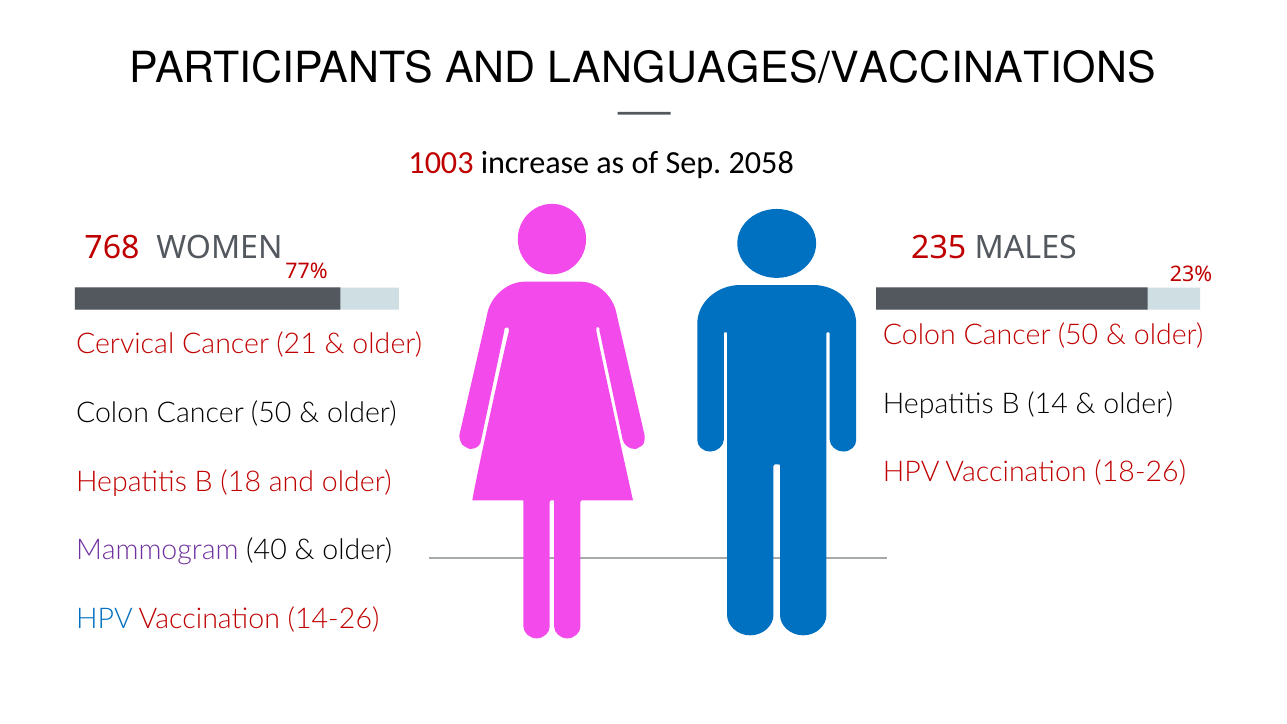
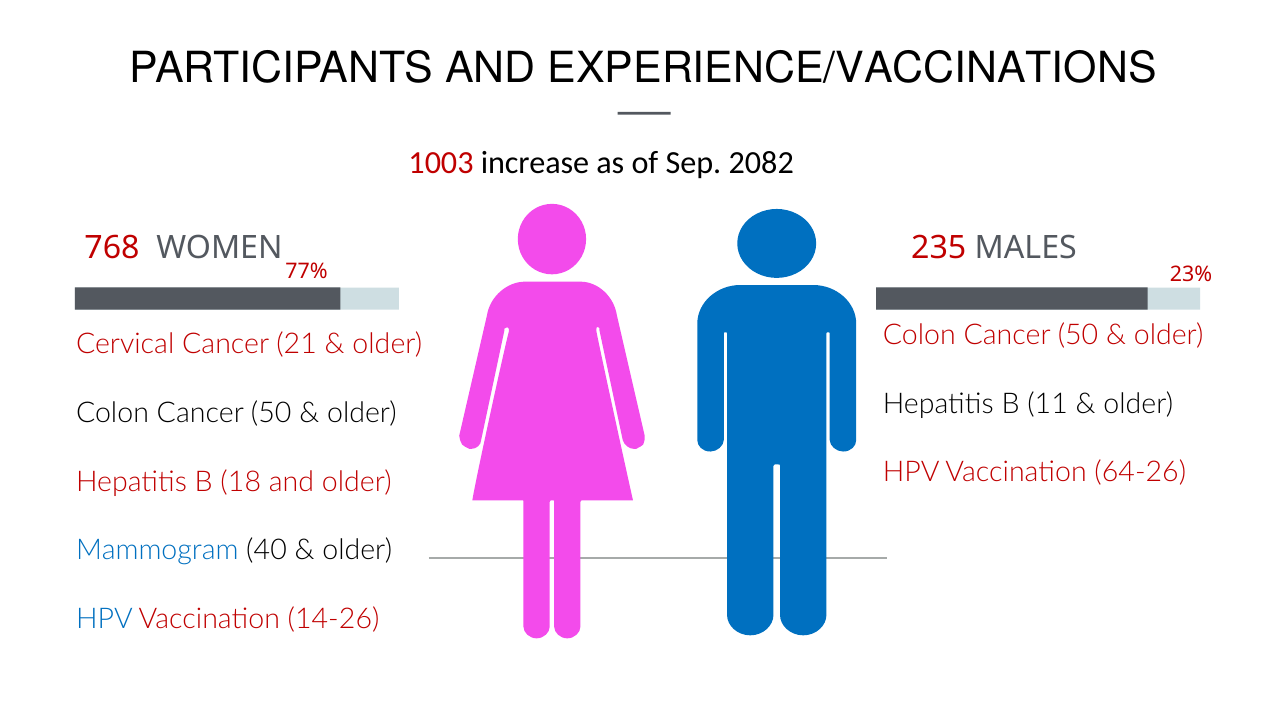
LANGUAGES/VACCINATIONS: LANGUAGES/VACCINATIONS -> EXPERIENCE/VACCINATIONS (852, 68)
2058: 2058 -> 2082 (761, 163)
14: 14 -> 11 (1048, 404)
18-26: 18-26 -> 64-26 (1140, 472)
Mammogram colour: purple -> blue (157, 550)
